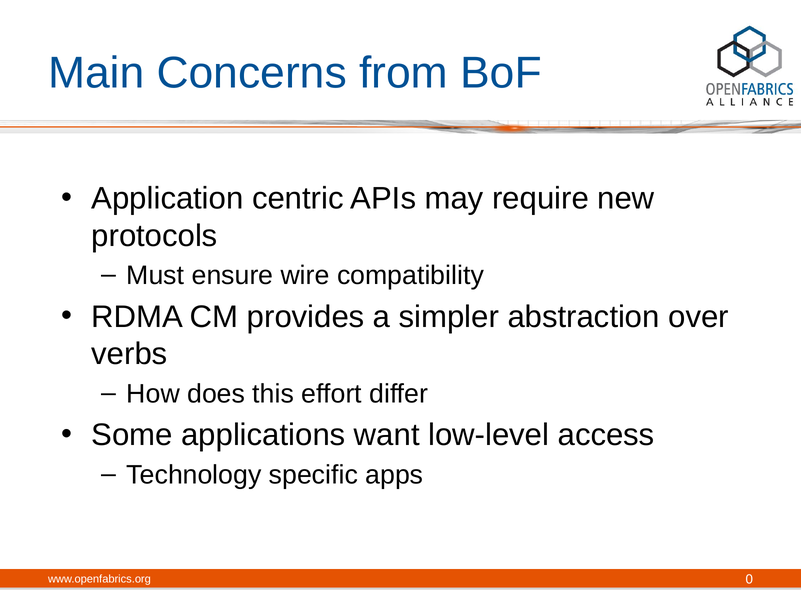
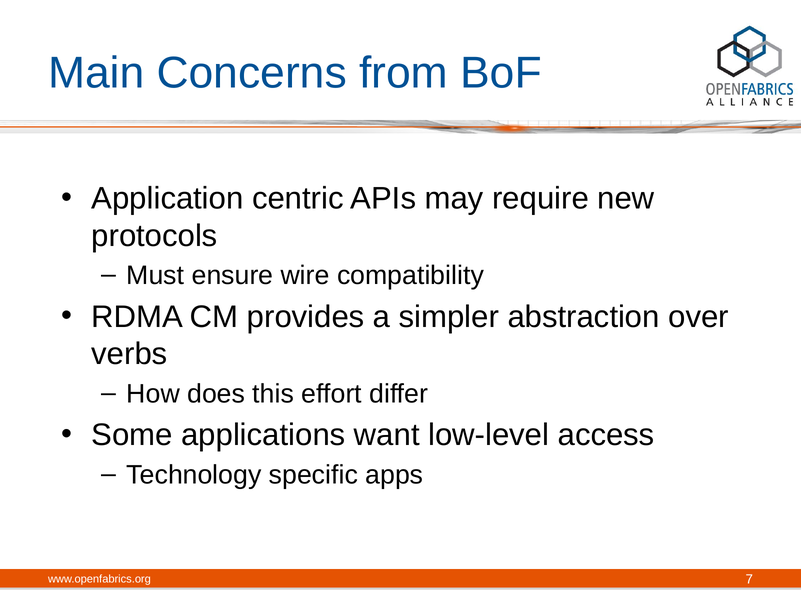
0: 0 -> 7 (749, 579)
